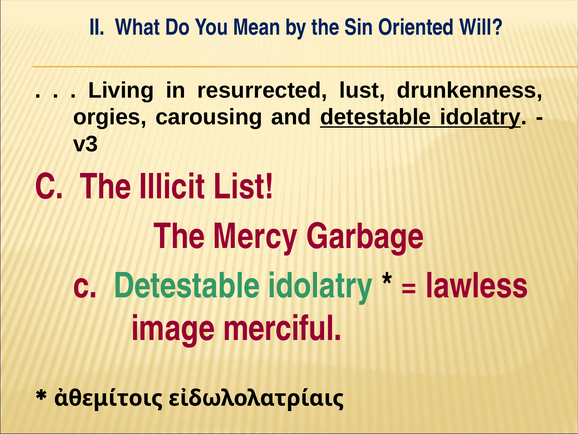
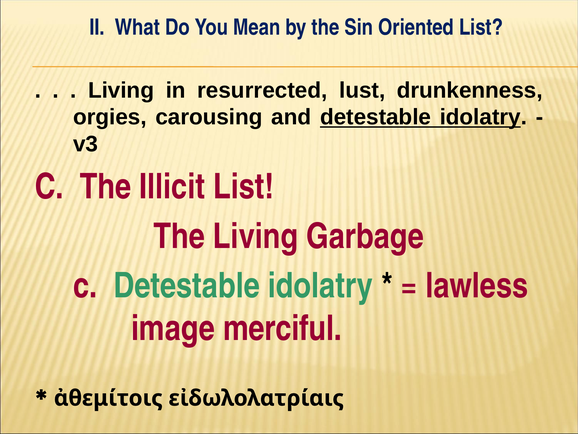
Oriented Will: Will -> List (481, 28)
The Mercy: Mercy -> Living (256, 236)
